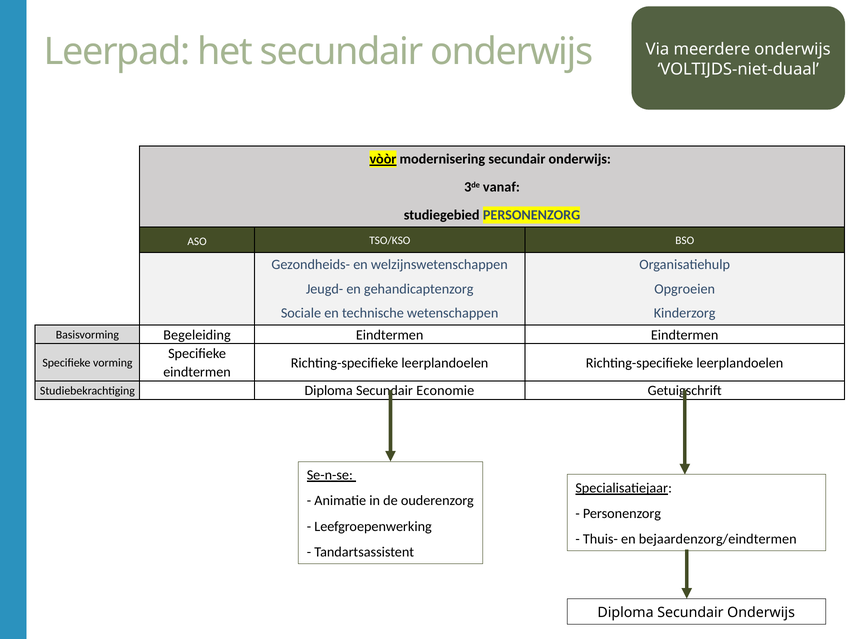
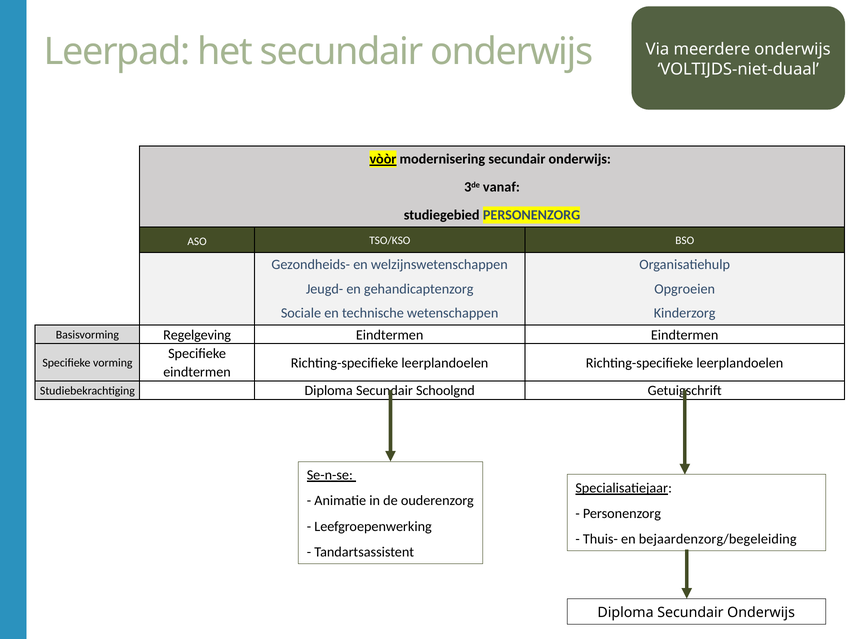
Begeleiding: Begeleiding -> Regelgeving (197, 335)
Economie: Economie -> Schoolgnd (445, 391)
bejaardenzorg/eindtermen: bejaardenzorg/eindtermen -> bejaardenzorg/begeleiding (718, 539)
